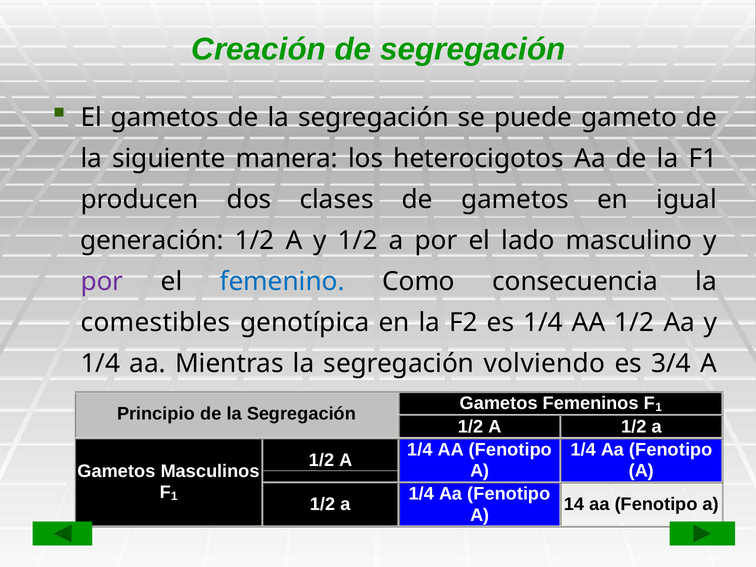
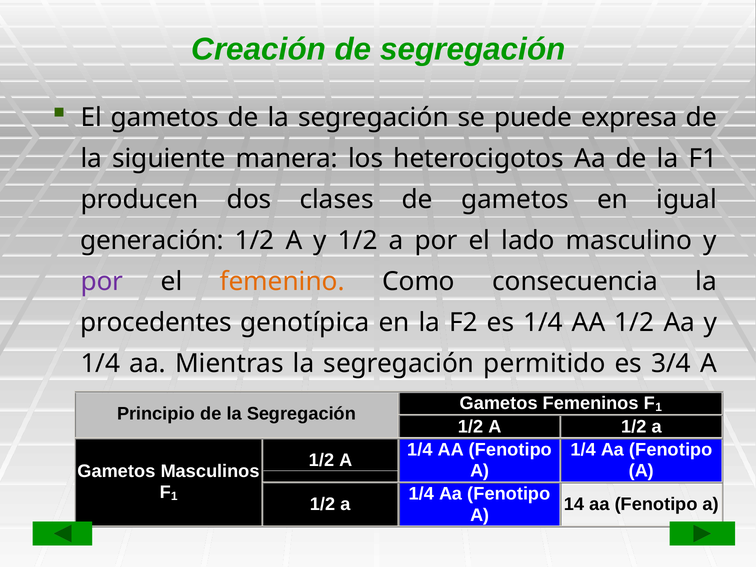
gameto: gameto -> expresa (629, 118)
femenino colour: blue -> orange (282, 282)
comestibles: comestibles -> procedentes (156, 322)
volviendo: volviendo -> permitido (544, 363)
